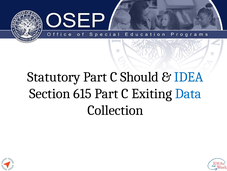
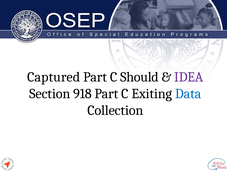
Statutory: Statutory -> Captured (54, 77)
IDEA colour: blue -> purple (189, 77)
615: 615 -> 918 (82, 93)
